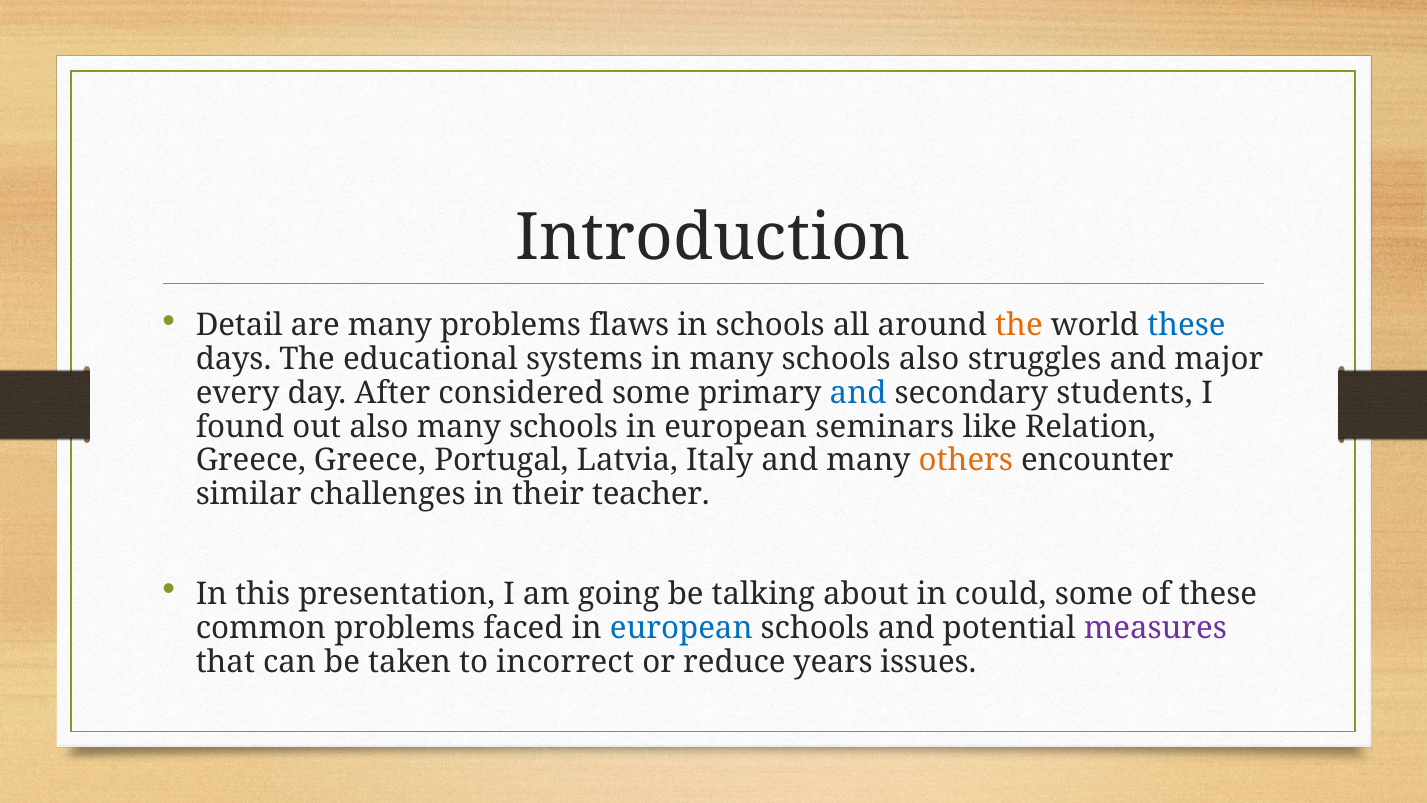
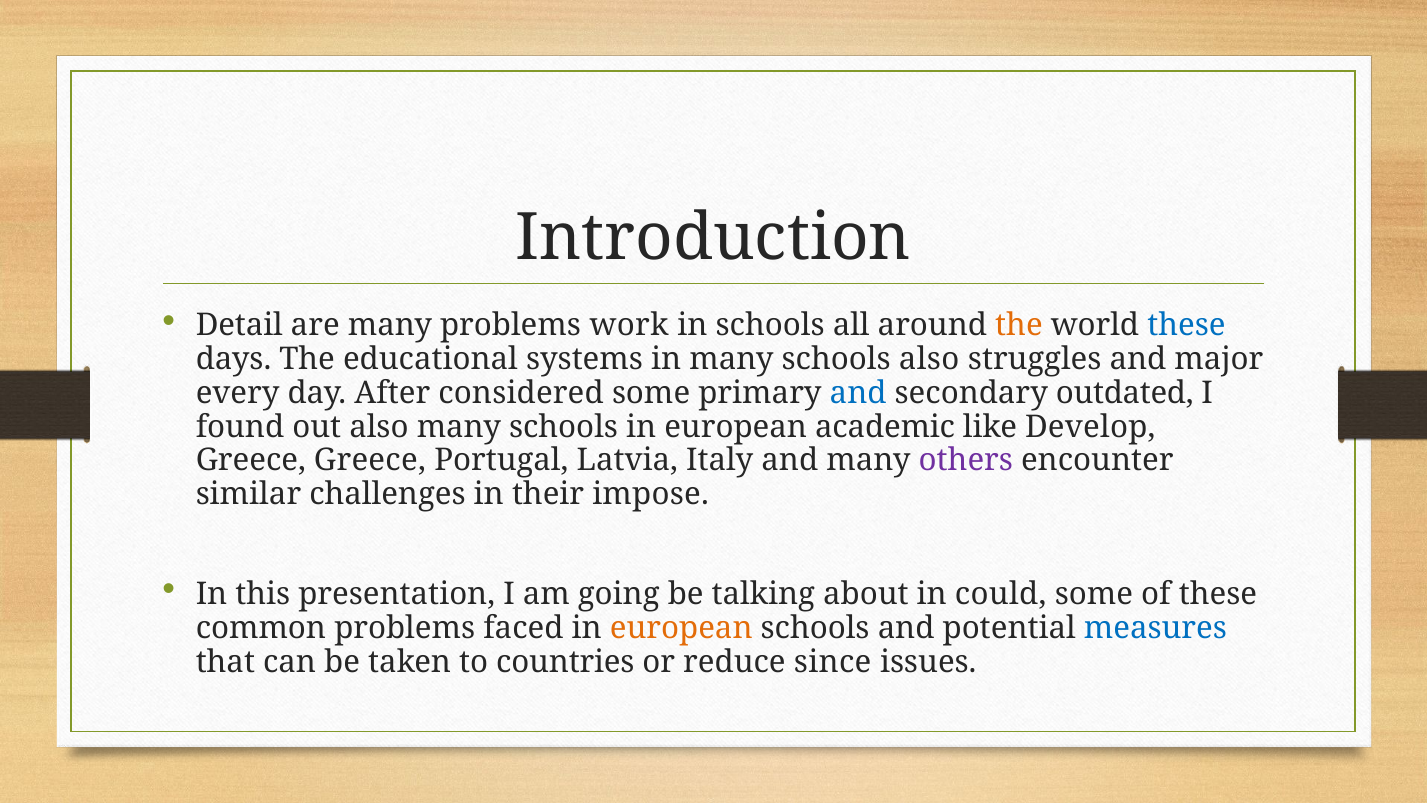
flaws: flaws -> work (629, 326)
students: students -> outdated (1125, 393)
seminars: seminars -> academic (885, 427)
Relation: Relation -> Develop (1090, 427)
others colour: orange -> purple (966, 460)
teacher: teacher -> impose (651, 494)
european colour: blue -> orange (681, 628)
measures colour: purple -> blue (1155, 628)
incorrect: incorrect -> countries (565, 662)
years: years -> since (833, 662)
